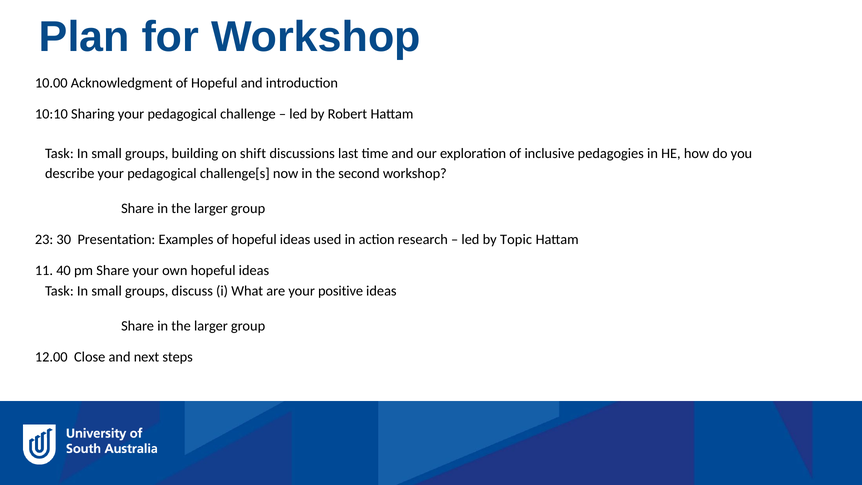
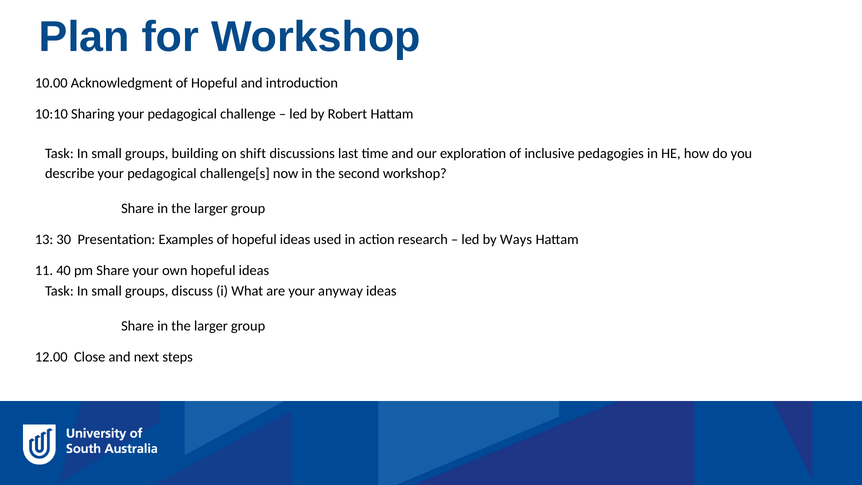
23: 23 -> 13 (44, 240)
Topic: Topic -> Ways (516, 240)
positive: positive -> anyway (340, 291)
